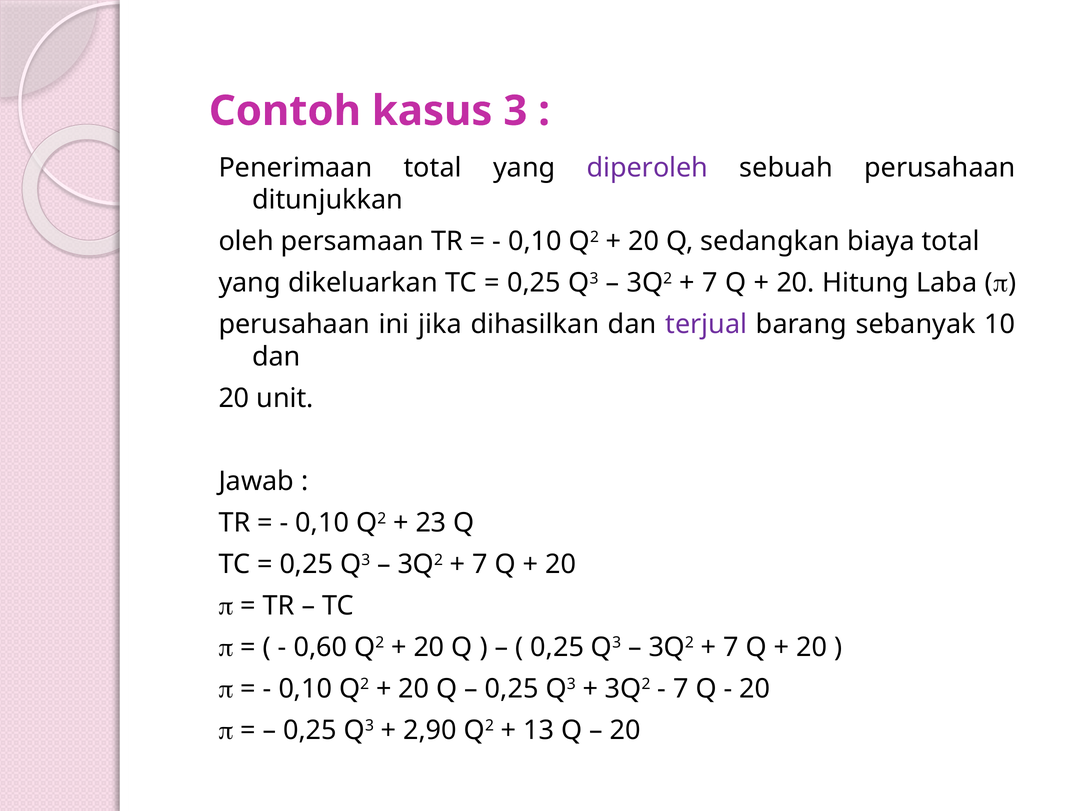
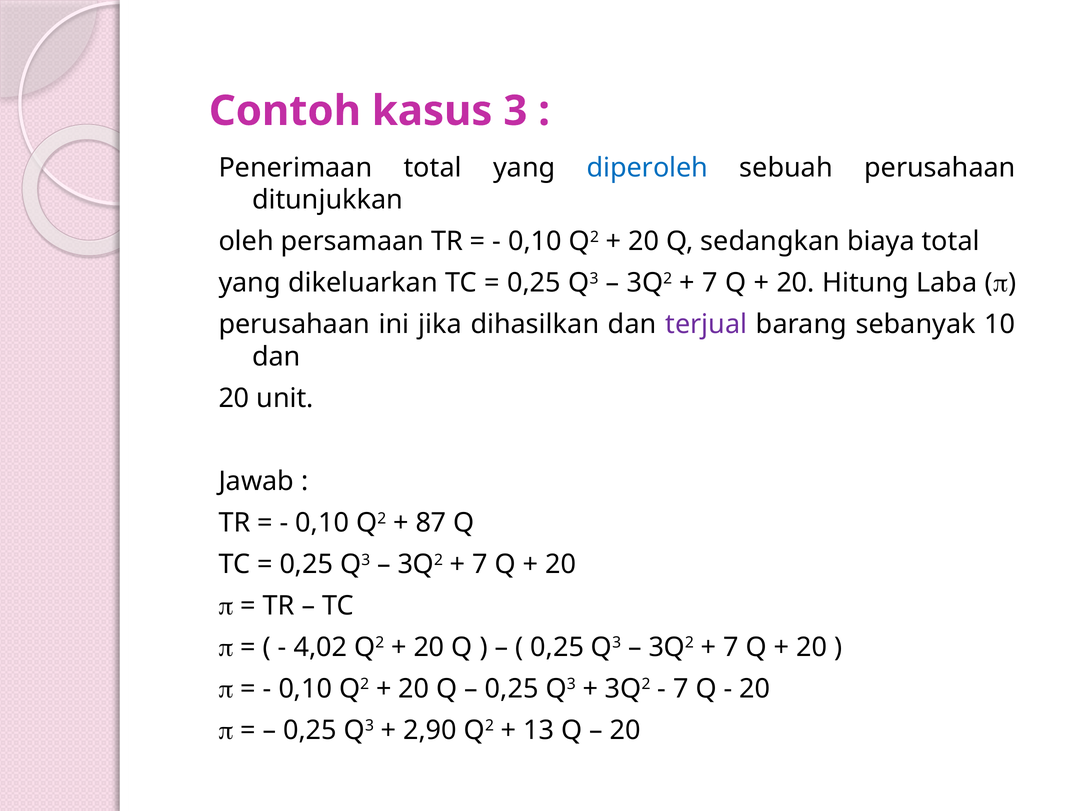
diperoleh colour: purple -> blue (647, 168)
23: 23 -> 87 (431, 523)
0,60: 0,60 -> 4,02 (320, 647)
